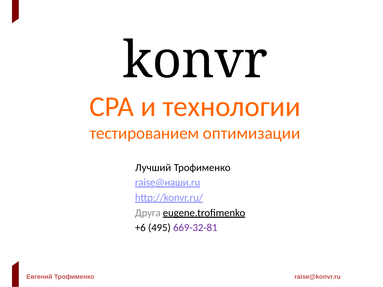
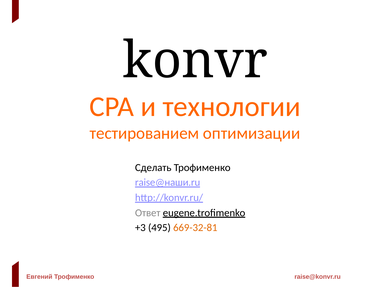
Лучший: Лучший -> Сделать (153, 168)
Друга: Друга -> Ответ (148, 213)
+6: +6 -> +3 (140, 228)
669-32-81 colour: purple -> orange (195, 228)
